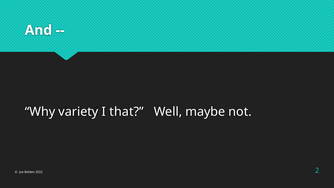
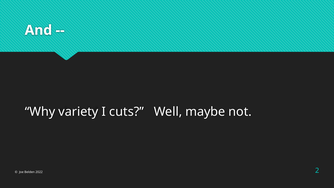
that: that -> cuts (127, 112)
